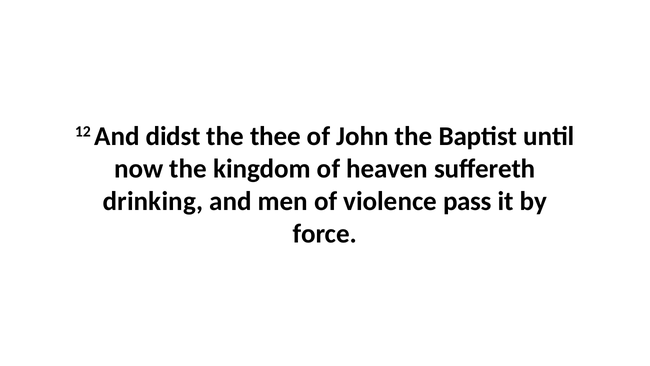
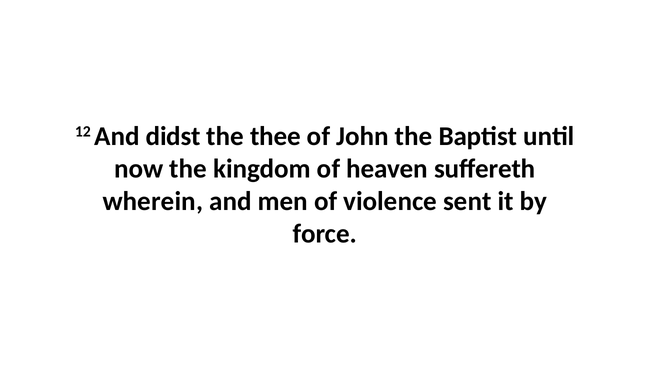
drinking: drinking -> wherein (153, 201)
pass: pass -> sent (467, 201)
